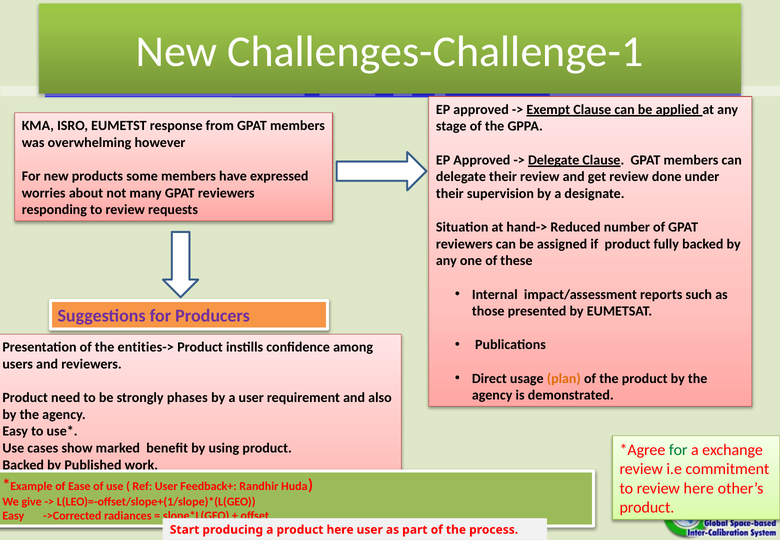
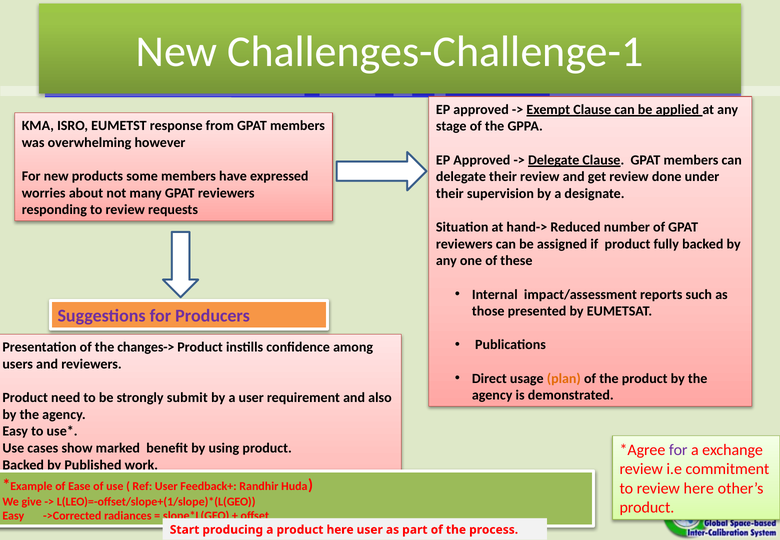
entities->: entities-> -> changes-> (146, 347)
phases: phases -> submit (187, 398)
for colour: green -> purple (678, 450)
